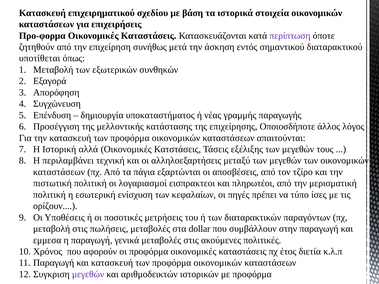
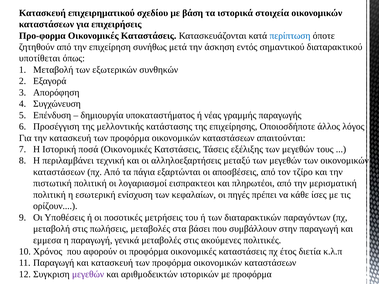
περίπτωση colour: purple -> blue (290, 36)
αλλά: αλλά -> ποσά (88, 149)
τύπο: τύπο -> κάθε (300, 195)
dollar: dollar -> βάσει (199, 229)
